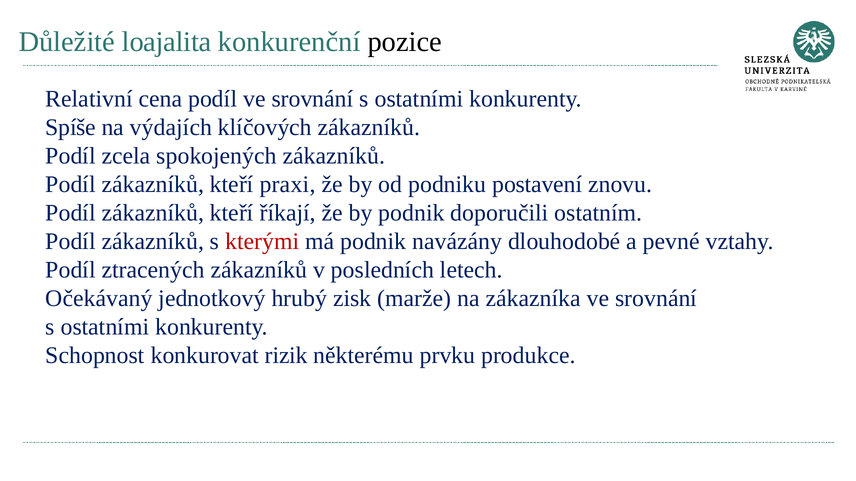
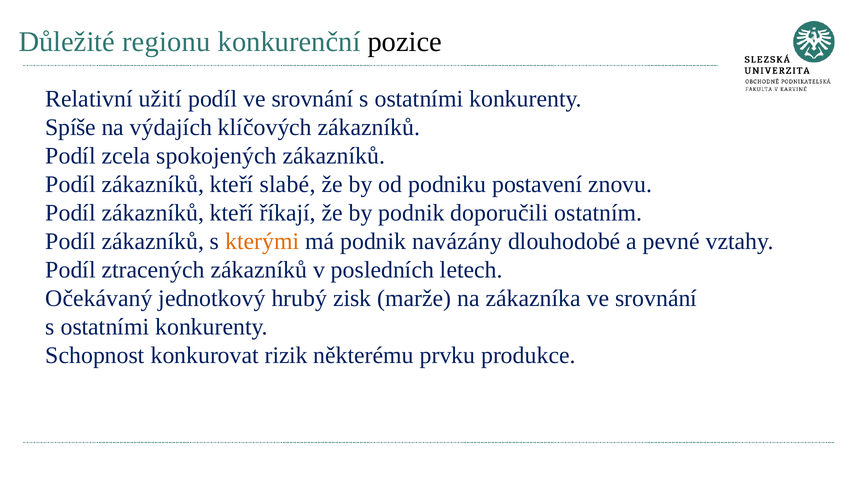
loajalita: loajalita -> regionu (166, 42)
cena: cena -> užití (160, 99)
praxi: praxi -> slabé (288, 185)
kterými colour: red -> orange (262, 242)
